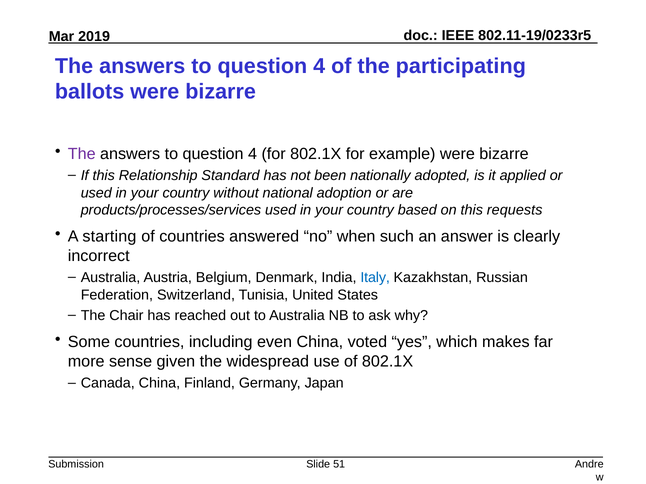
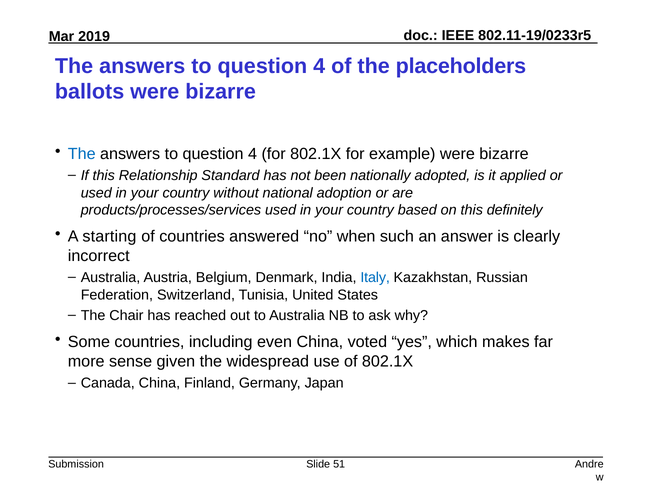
participating: participating -> placeholders (461, 66)
The colour: purple -> blue (82, 154)
requests: requests -> definitely (515, 210)
